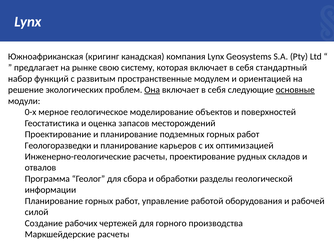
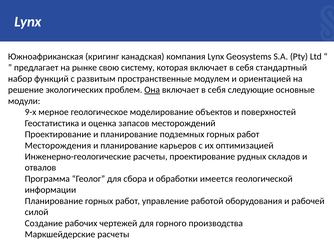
основные underline: present -> none (295, 90)
0-х: 0-х -> 9-х (31, 112)
Геологоразведки: Геологоразведки -> Месторождения (58, 146)
разделы: разделы -> имеется (216, 179)
